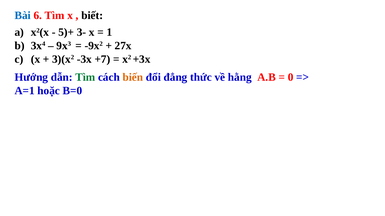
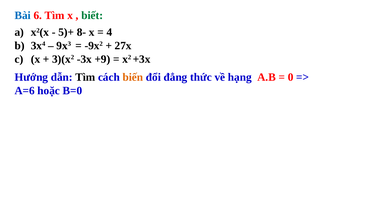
biết colour: black -> green (92, 15)
3-: 3- -> 8- (81, 32)
1: 1 -> 4 (109, 32)
+7: +7 -> +9 (102, 59)
Tìm colour: green -> black (85, 77)
hằng: hằng -> hạng (240, 77)
A=1: A=1 -> A=6 (25, 91)
